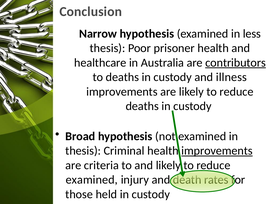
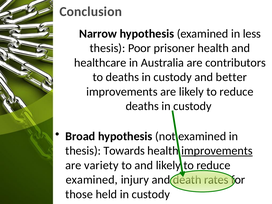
contributors underline: present -> none (236, 63)
illness: illness -> better (231, 77)
Criminal: Criminal -> Towards (124, 151)
criteria: criteria -> variety (101, 165)
